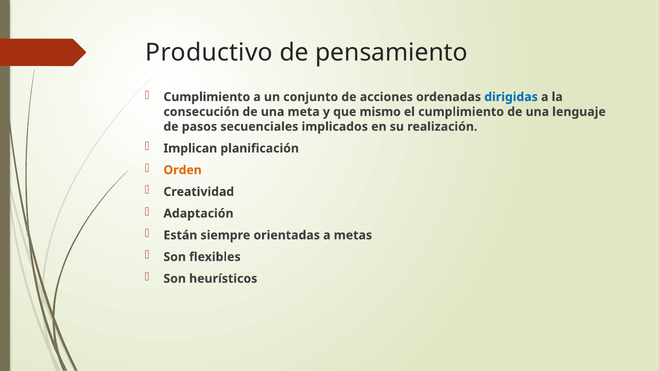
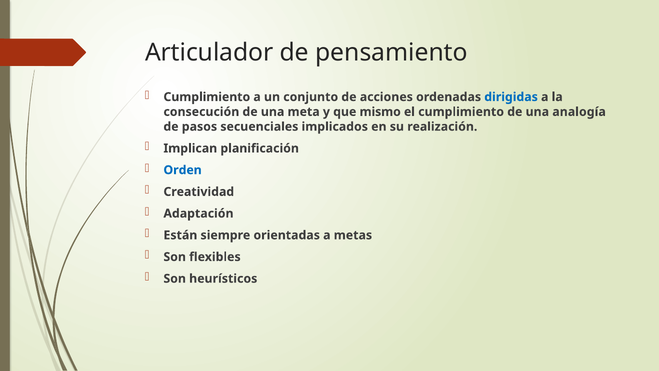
Productivo: Productivo -> Articulador (209, 53)
lenguaje: lenguaje -> analogía (579, 112)
Orden colour: orange -> blue (183, 170)
